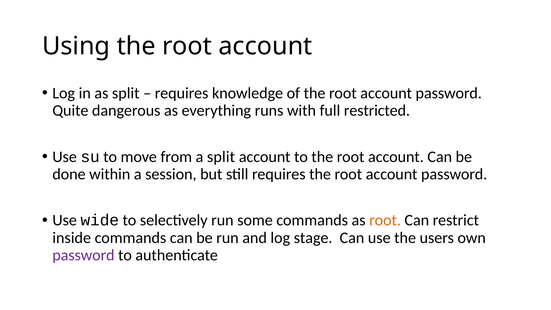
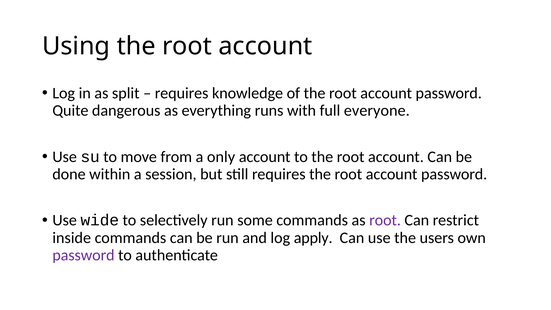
restricted: restricted -> everyone (377, 111)
a split: split -> only (221, 157)
root colour: orange -> purple (385, 220)
stage: stage -> apply (313, 238)
